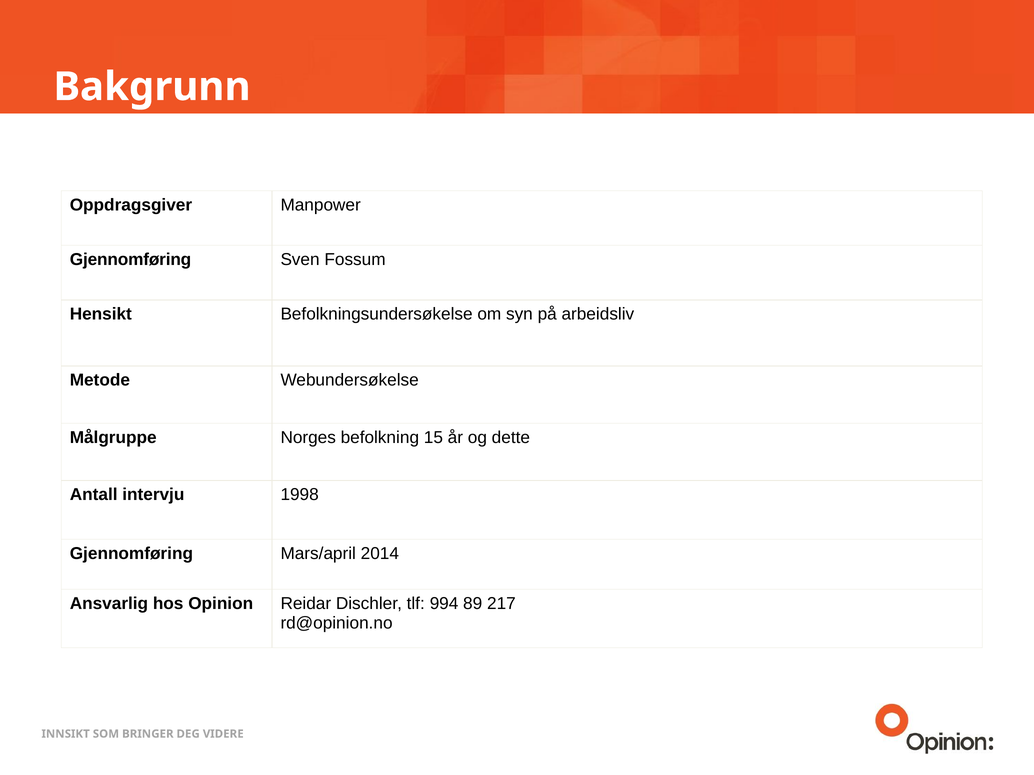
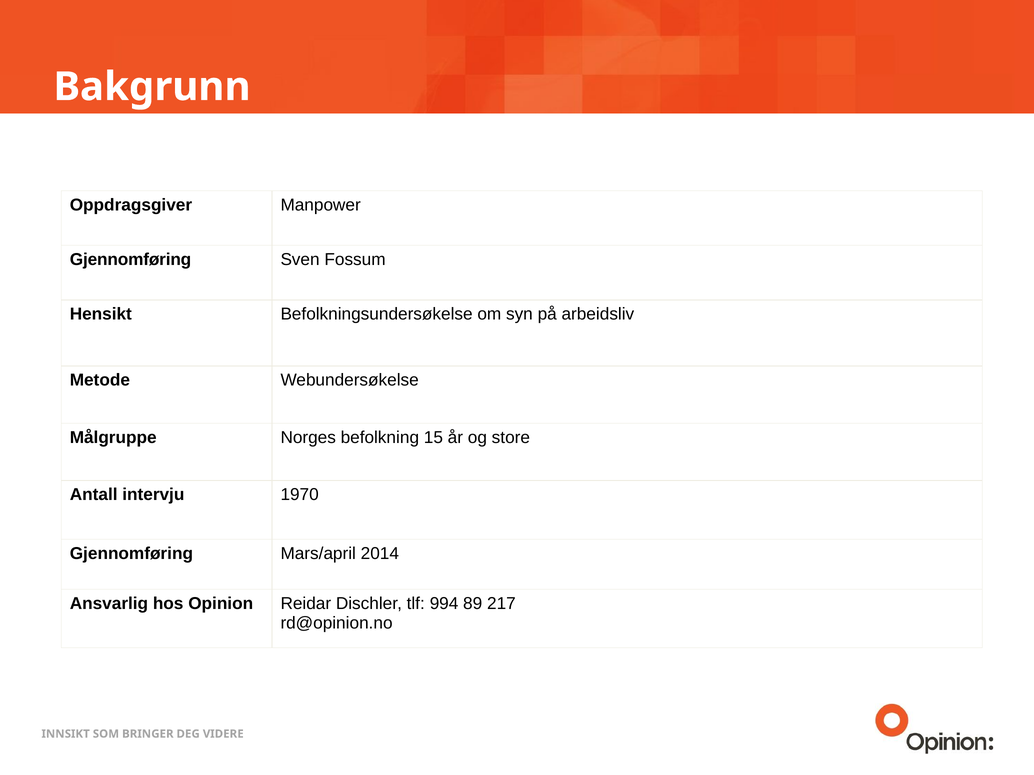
dette: dette -> store (511, 438)
1998: 1998 -> 1970 (300, 495)
